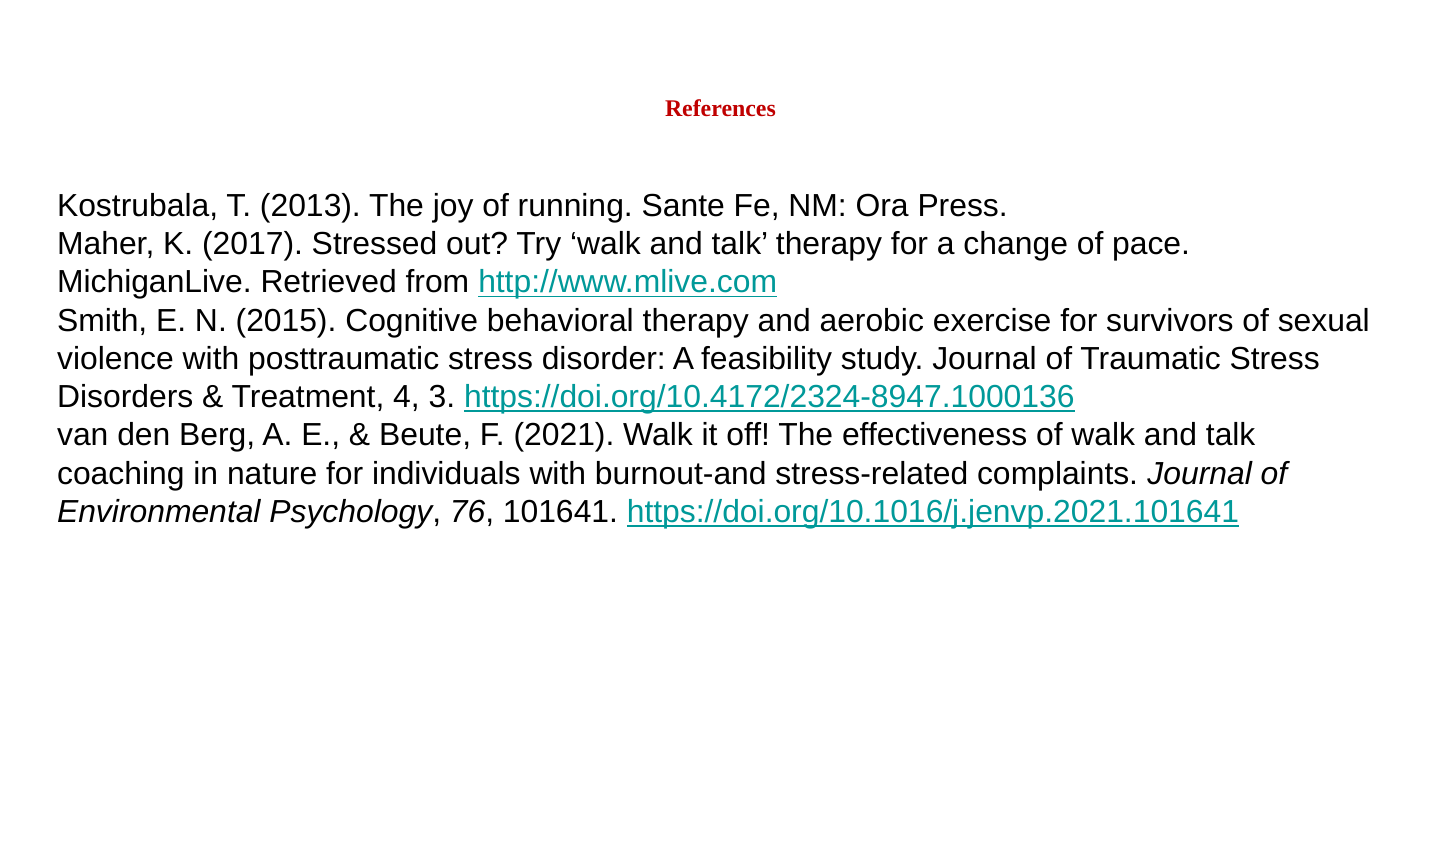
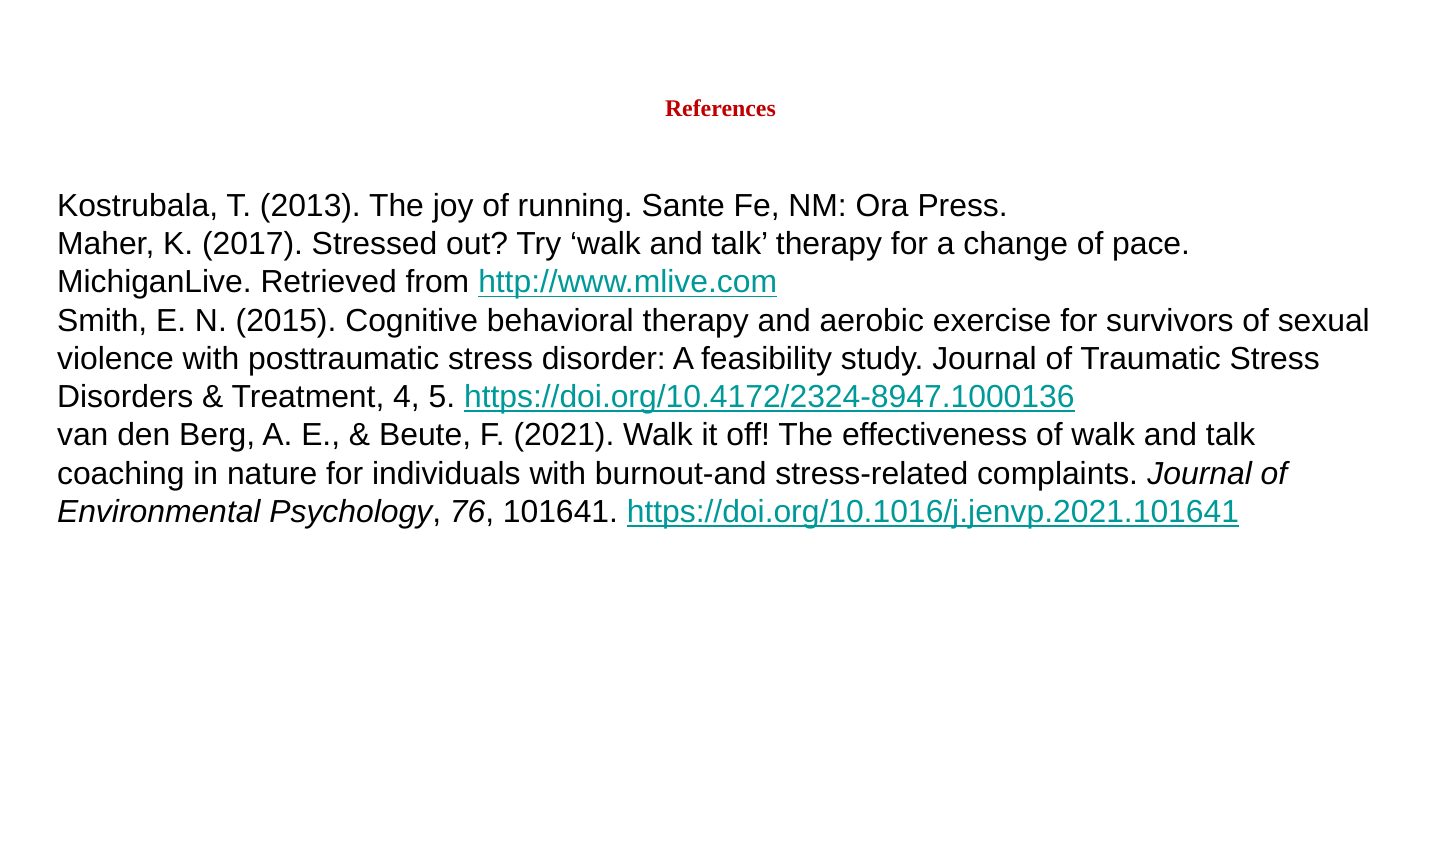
3: 3 -> 5 (442, 397)
